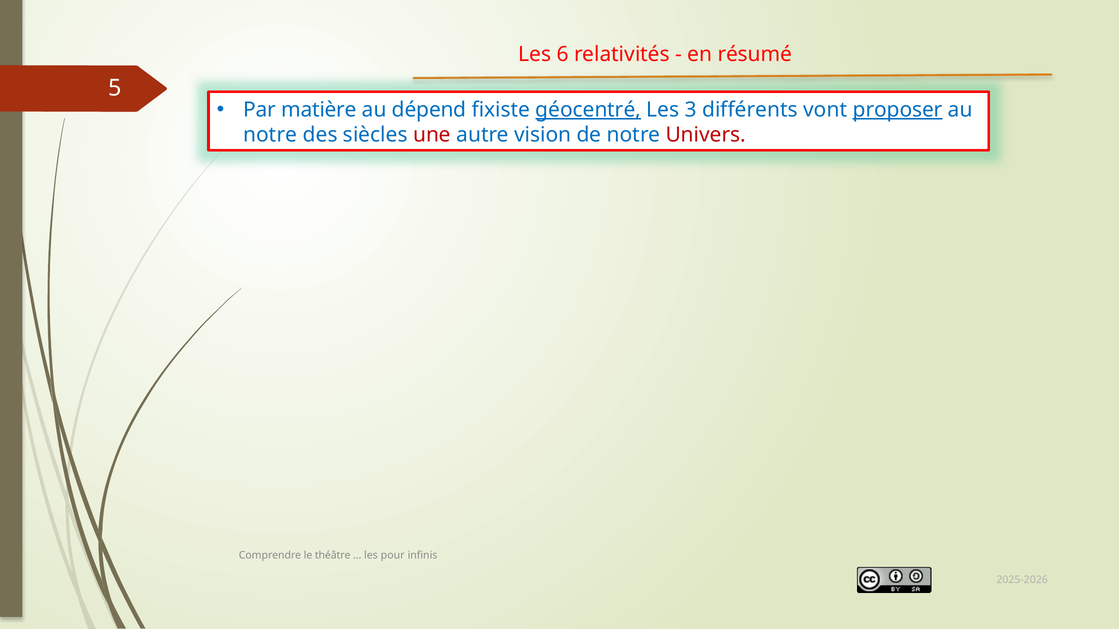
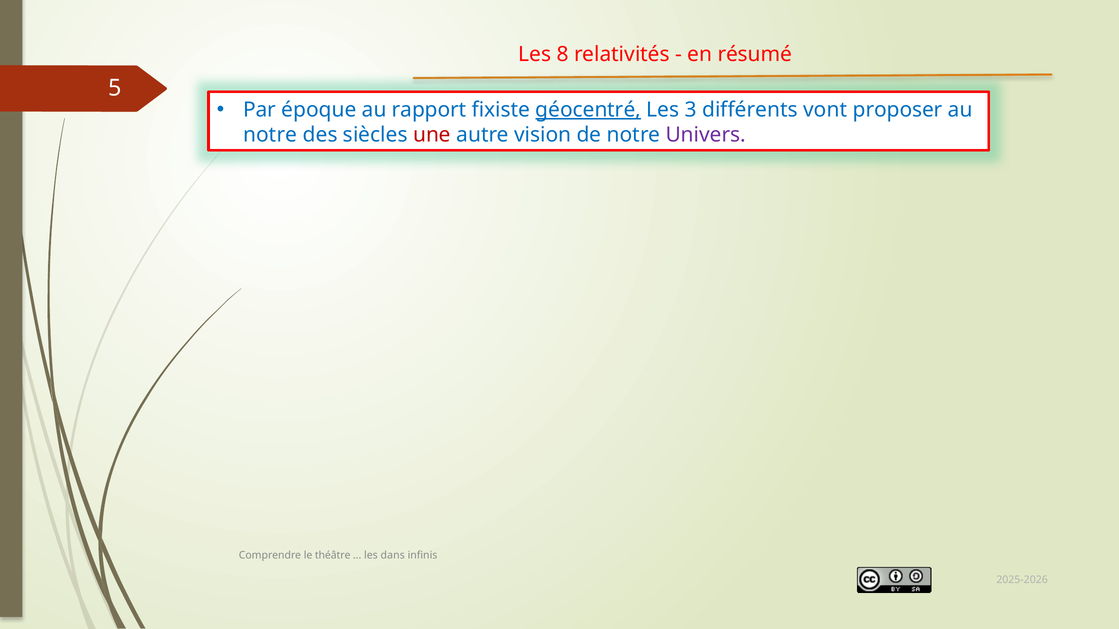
6: 6 -> 8 (563, 54)
matière: matière -> époque (319, 110)
dépend: dépend -> rapport (429, 110)
proposer underline: present -> none (898, 110)
Univers colour: red -> purple (706, 135)
pour: pour -> dans (393, 556)
